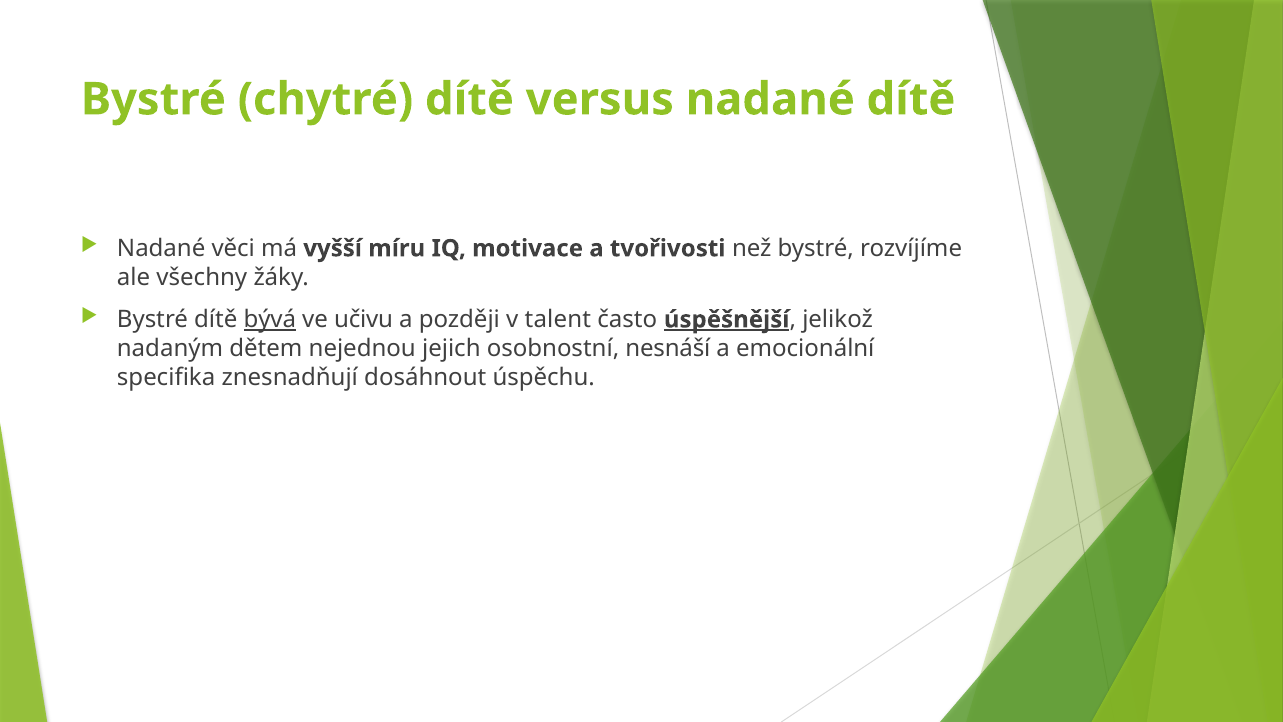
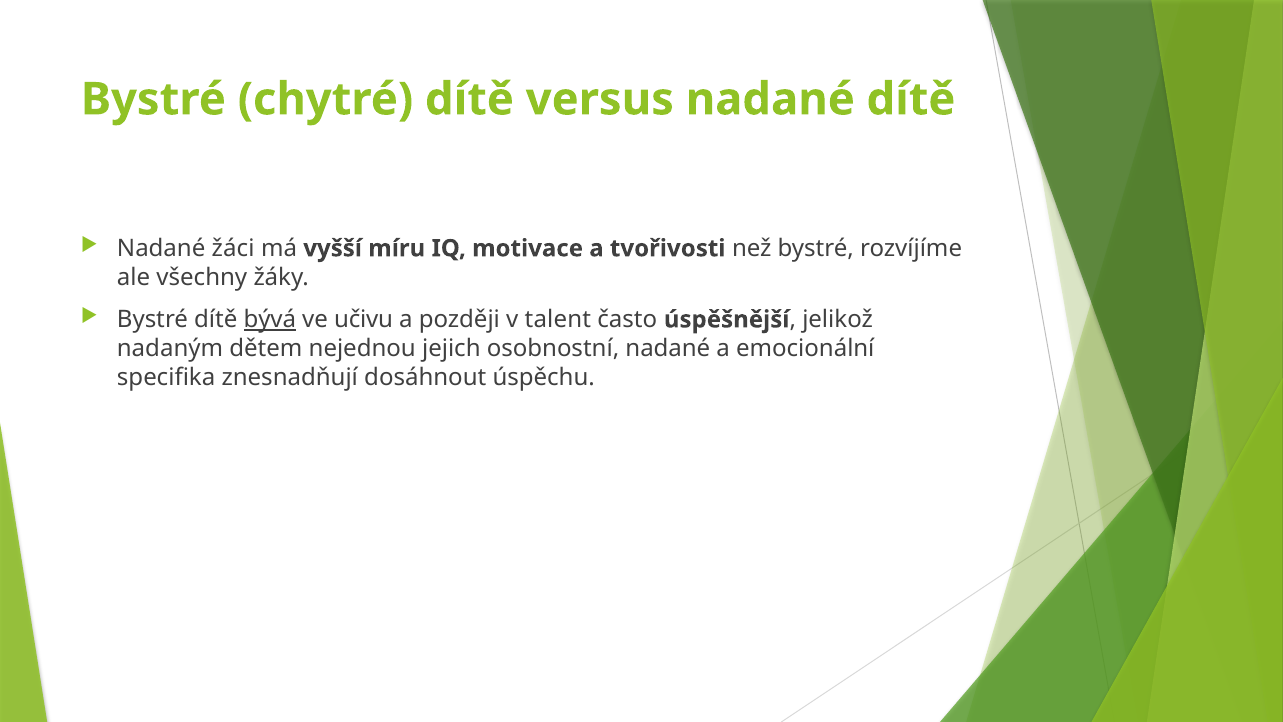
věci: věci -> žáci (233, 248)
úspěšnější underline: present -> none (727, 319)
osobnostní nesnáší: nesnáší -> nadané (668, 348)
